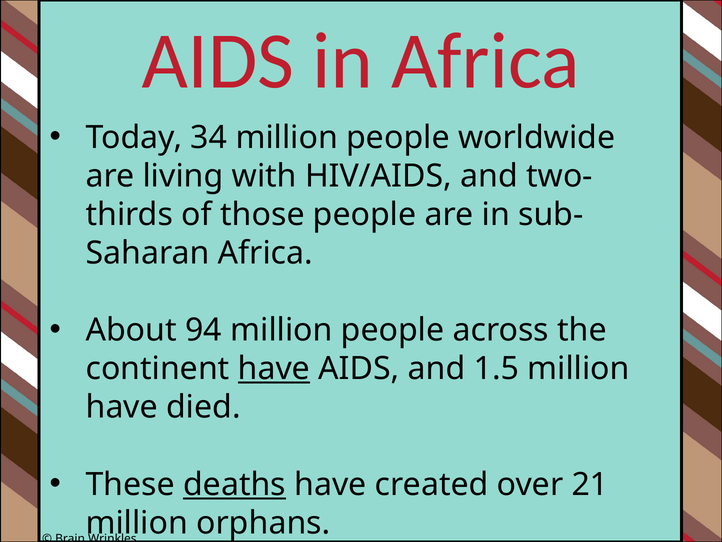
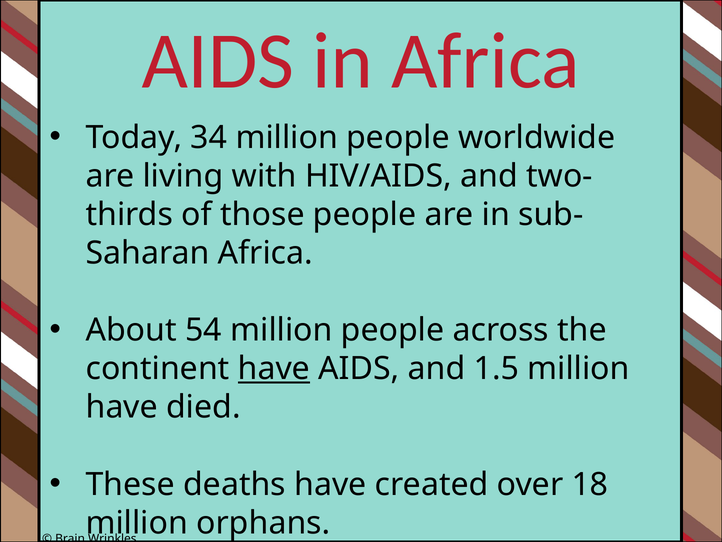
94: 94 -> 54 (203, 330)
deaths underline: present -> none (235, 484)
21: 21 -> 18 (590, 484)
